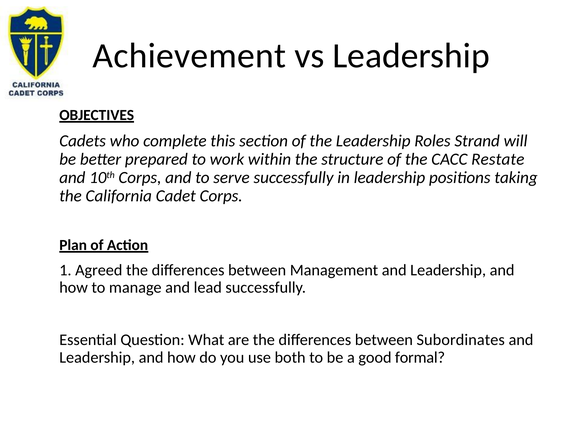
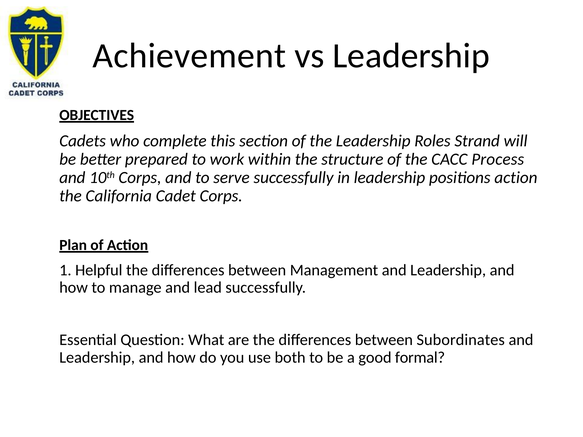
Restate: Restate -> Process (498, 159)
positions taking: taking -> action (516, 178)
Agreed: Agreed -> Helpful (99, 270)
